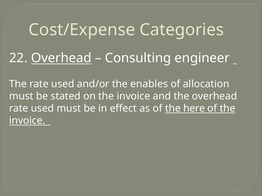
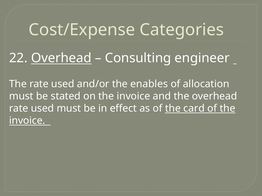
here: here -> card (194, 109)
